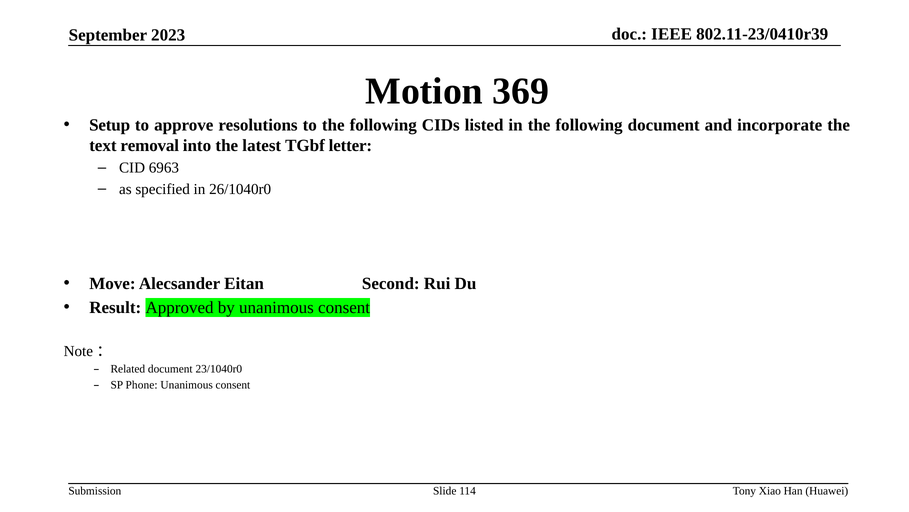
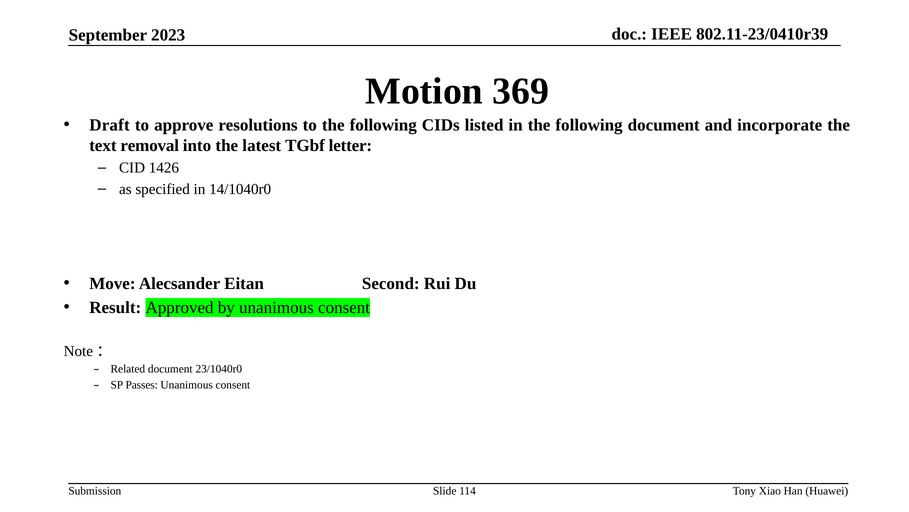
Setup: Setup -> Draft (109, 125)
6963: 6963 -> 1426 (164, 168)
26/1040r0: 26/1040r0 -> 14/1040r0 (240, 189)
Phone: Phone -> Passes (142, 384)
